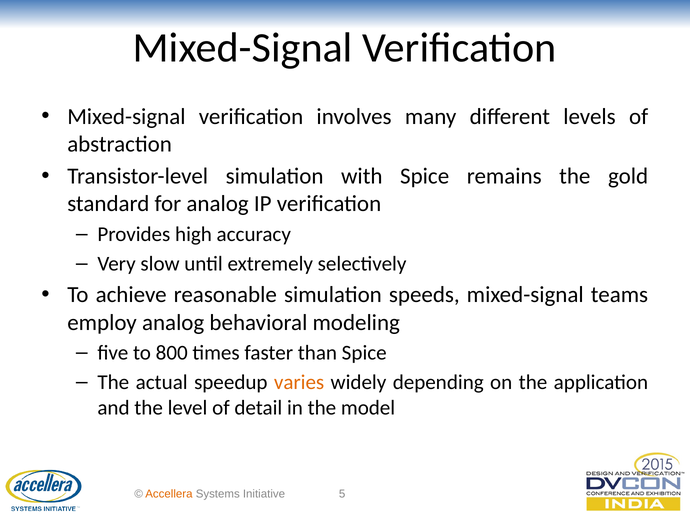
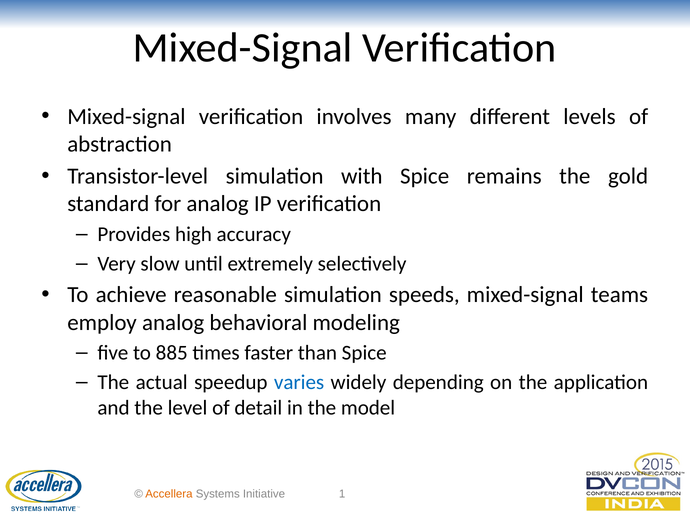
800: 800 -> 885 (172, 353)
varies colour: orange -> blue (299, 383)
5: 5 -> 1 (342, 494)
